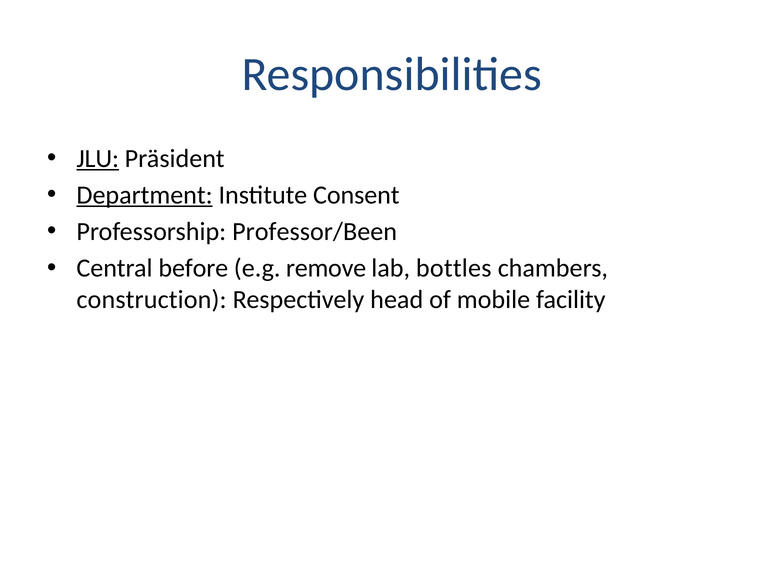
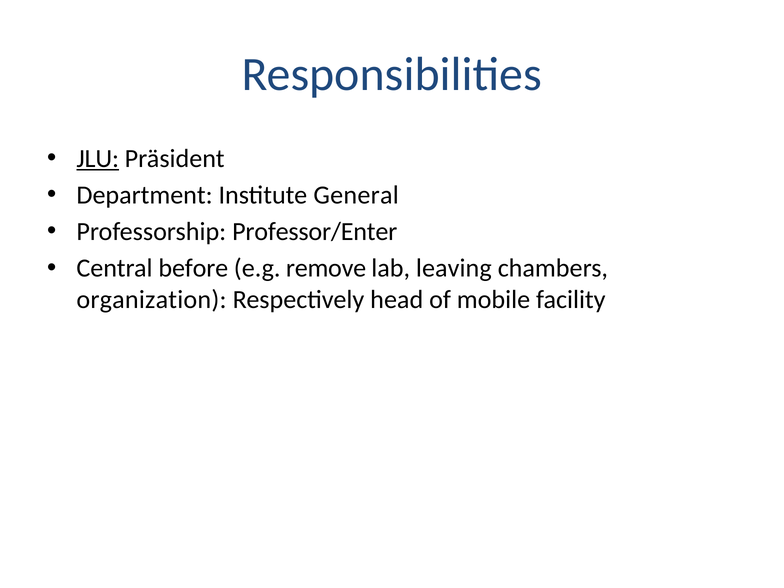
Department underline: present -> none (145, 195)
Consent: Consent -> General (356, 195)
Professor/Been: Professor/Been -> Professor/Enter (315, 232)
bottles: bottles -> leaving (454, 268)
construction: construction -> organization (151, 300)
